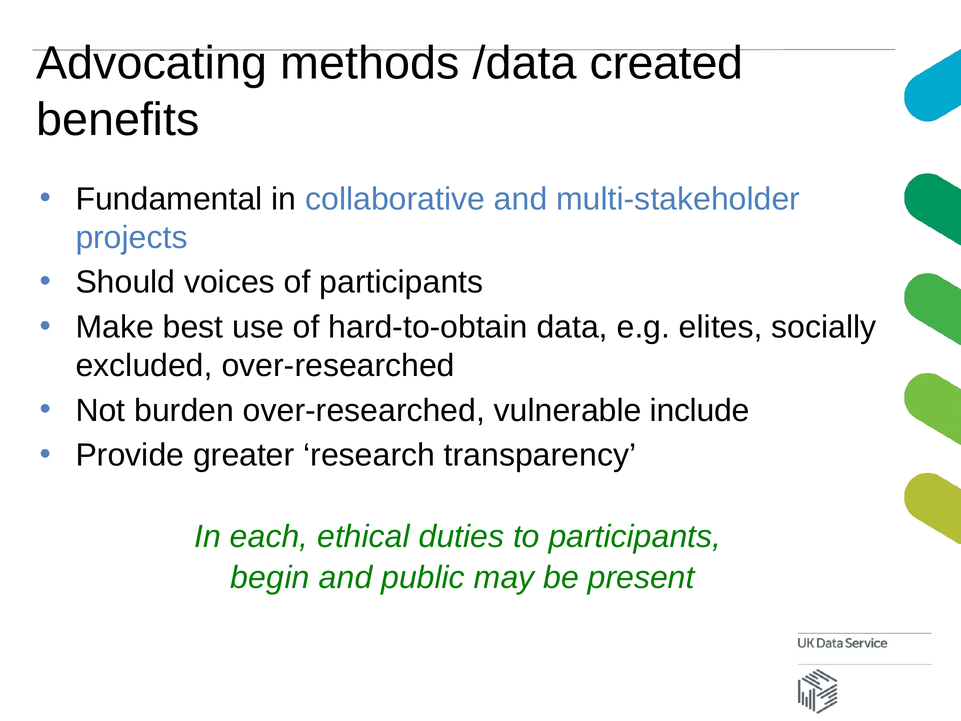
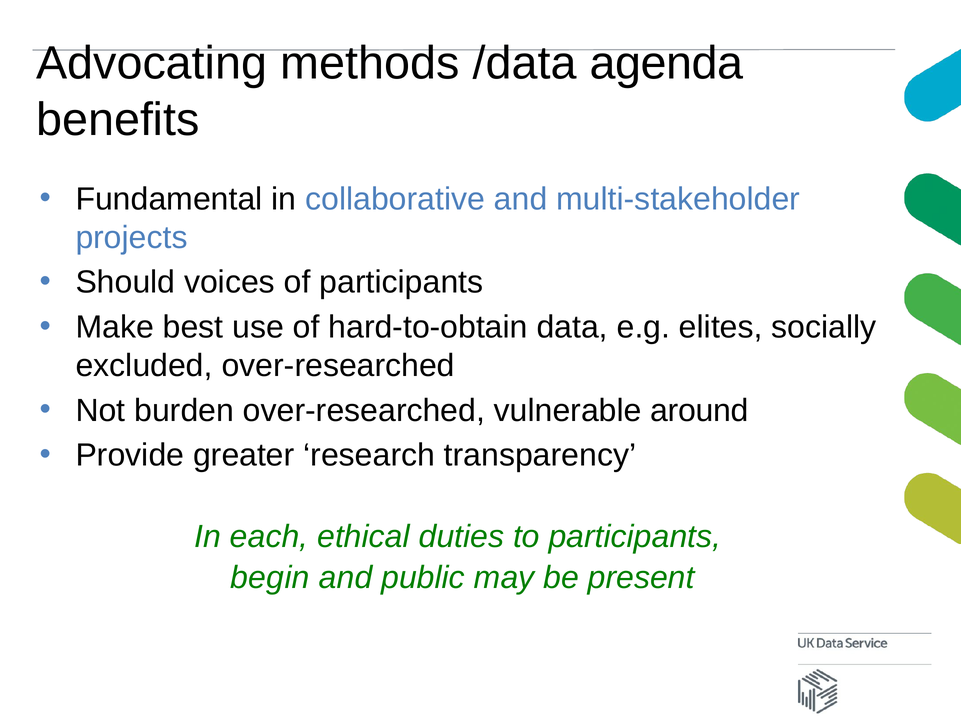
created: created -> agenda (666, 64)
include: include -> around (700, 410)
